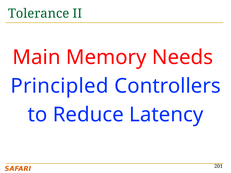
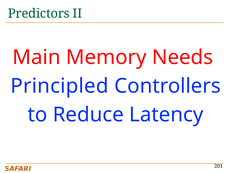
Tolerance: Tolerance -> Predictors (39, 14)
